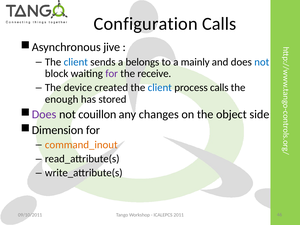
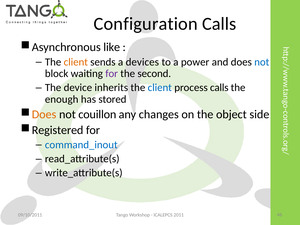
jive: jive -> like (112, 47)
client colour: blue -> orange (76, 62)
belongs: belongs -> devices (142, 62)
mainly: mainly -> power (195, 62)
receive: receive -> second (154, 74)
created: created -> inherits (111, 88)
Does colour: purple -> orange (44, 114)
Dimension: Dimension -> Registered (58, 130)
command_inout colour: orange -> blue (81, 145)
